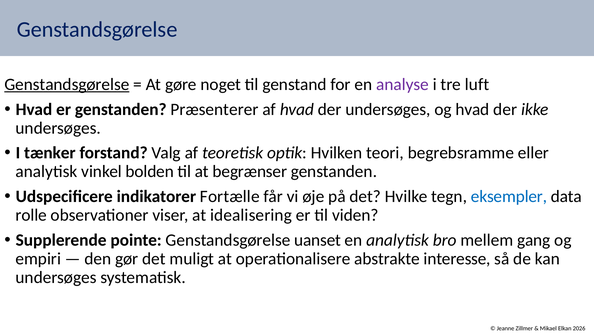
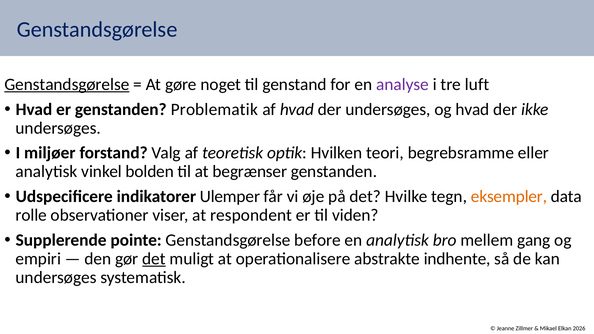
Præsenterer: Præsenterer -> Problematik (214, 109)
tænker: tænker -> miljøer (50, 153)
Fortælle: Fortælle -> Ulemper (230, 197)
eksempler colour: blue -> orange (509, 197)
idealisering: idealisering -> respondent (251, 215)
uanset: uanset -> before (318, 240)
det underline: none -> present (154, 259)
interesse: interesse -> indhente (457, 259)
